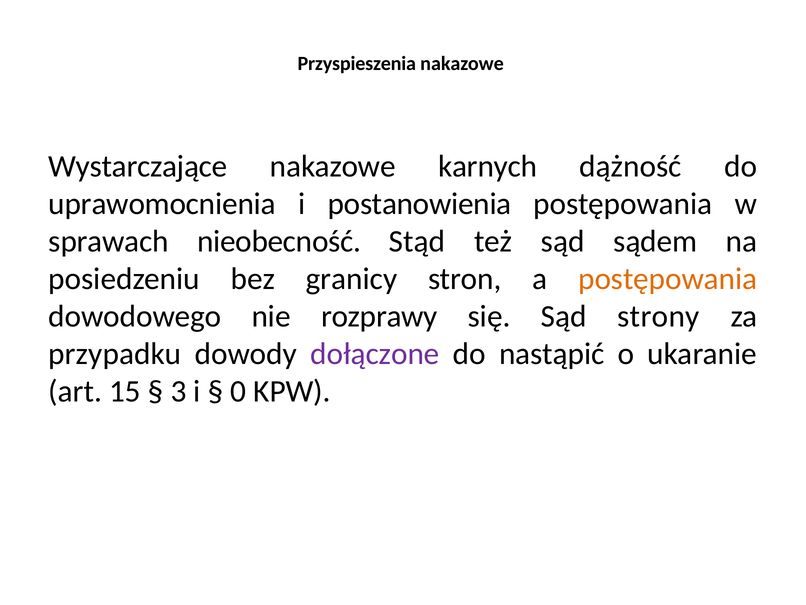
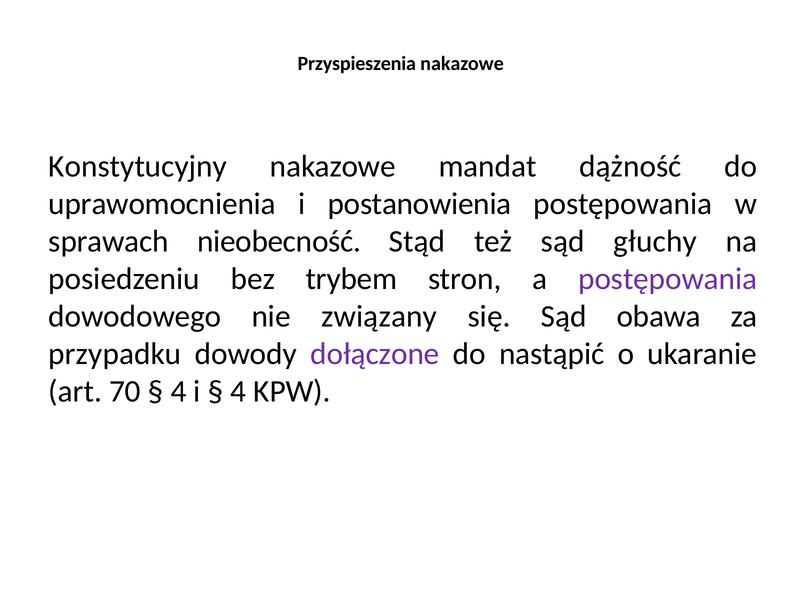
Wystarczające: Wystarczające -> Konstytucyjny (138, 166)
karnych: karnych -> mandat (488, 166)
sądem: sądem -> głuchy (655, 241)
granicy: granicy -> trybem (352, 279)
postępowania colour: orange -> purple (668, 279)
rozprawy: rozprawy -> związany (379, 316)
strony: strony -> obawa (659, 316)
15: 15 -> 70 (125, 391)
3: 3 -> 4 (178, 391)
0: 0 -> 4 (238, 391)
